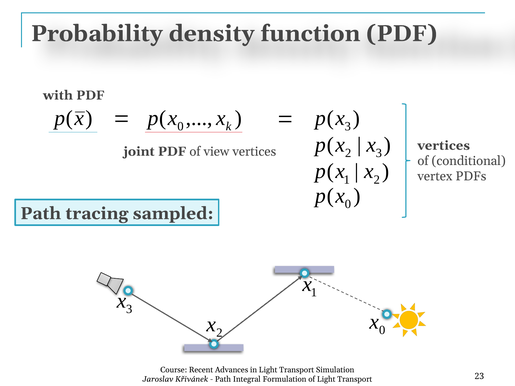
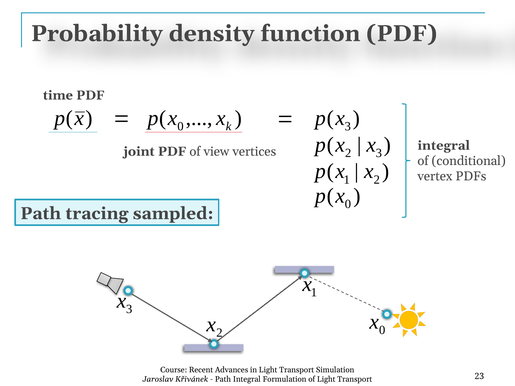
with: with -> time (58, 95)
vertices: vertices -> integral (444, 146)
